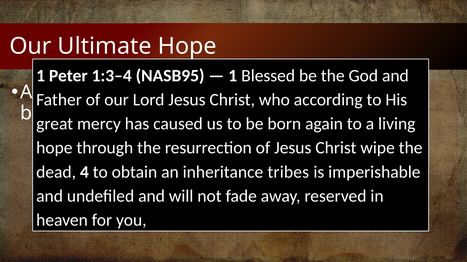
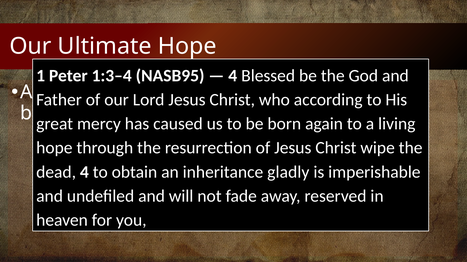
1: 1 -> 4 (233, 76)
tribes: tribes -> gladly (288, 172)
